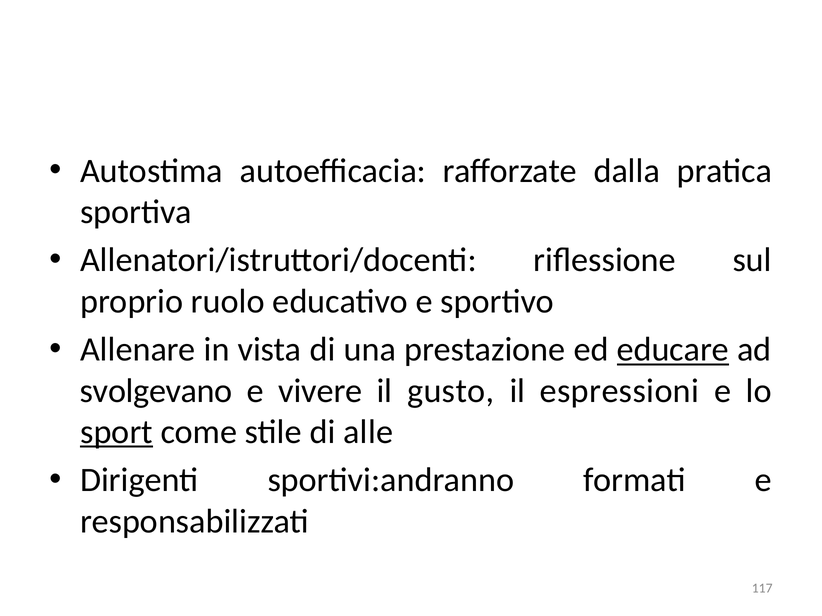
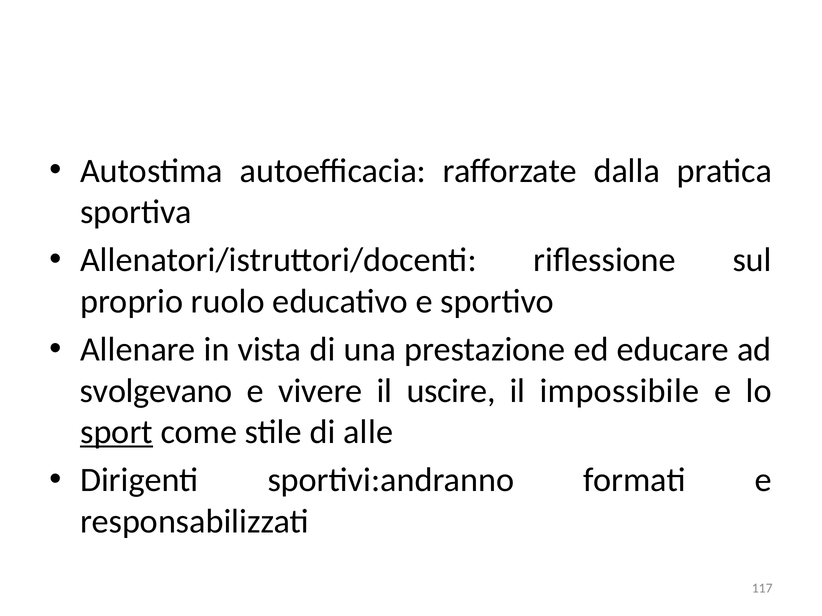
educare underline: present -> none (673, 350)
gusto: gusto -> uscire (451, 391)
espressioni: espressioni -> impossibile (620, 391)
